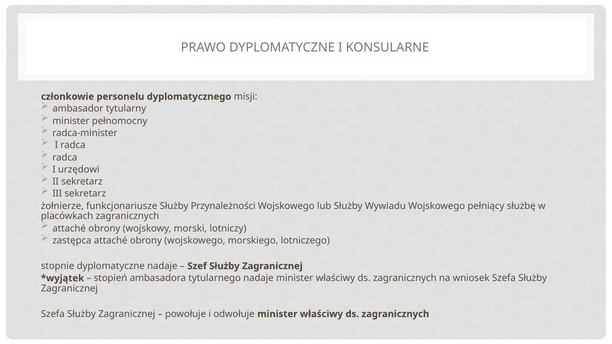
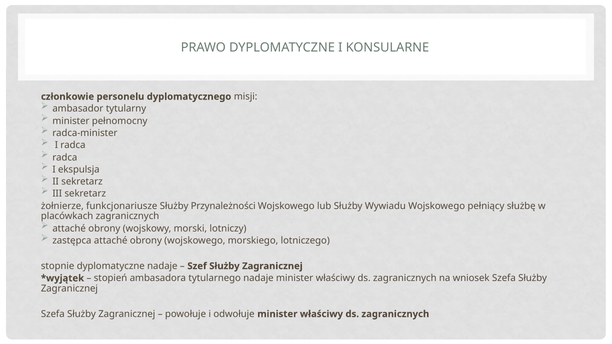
urzędowi: urzędowi -> ekspulsja (79, 170)
